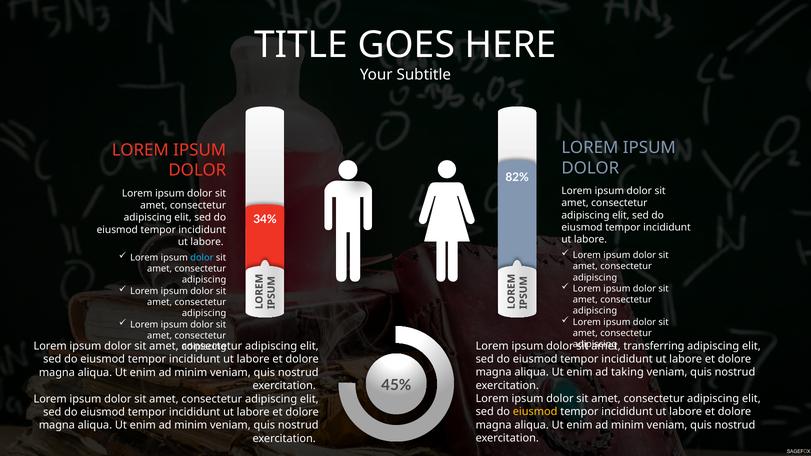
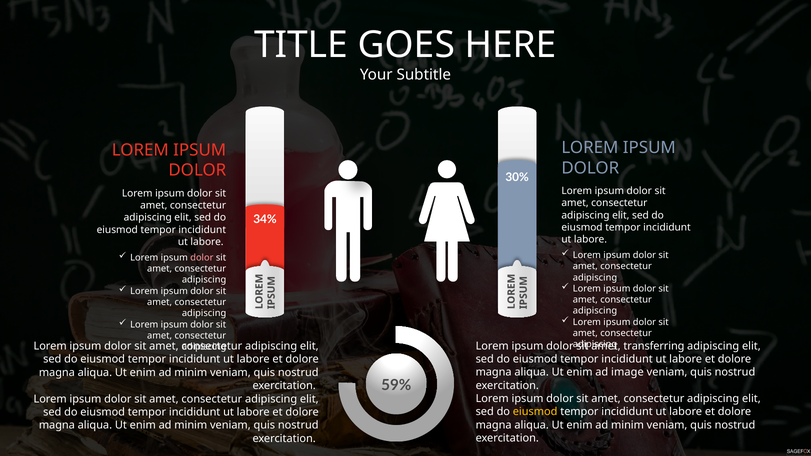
82%: 82% -> 30% (517, 177)
dolor colour: light blue -> pink (202, 258)
taking: taking -> image (627, 372)
45%: 45% -> 59% (396, 385)
